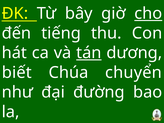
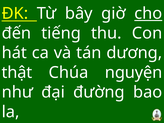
tán underline: present -> none (89, 53)
biết: biết -> thật (17, 72)
chuyển: chuyển -> nguyện (134, 72)
